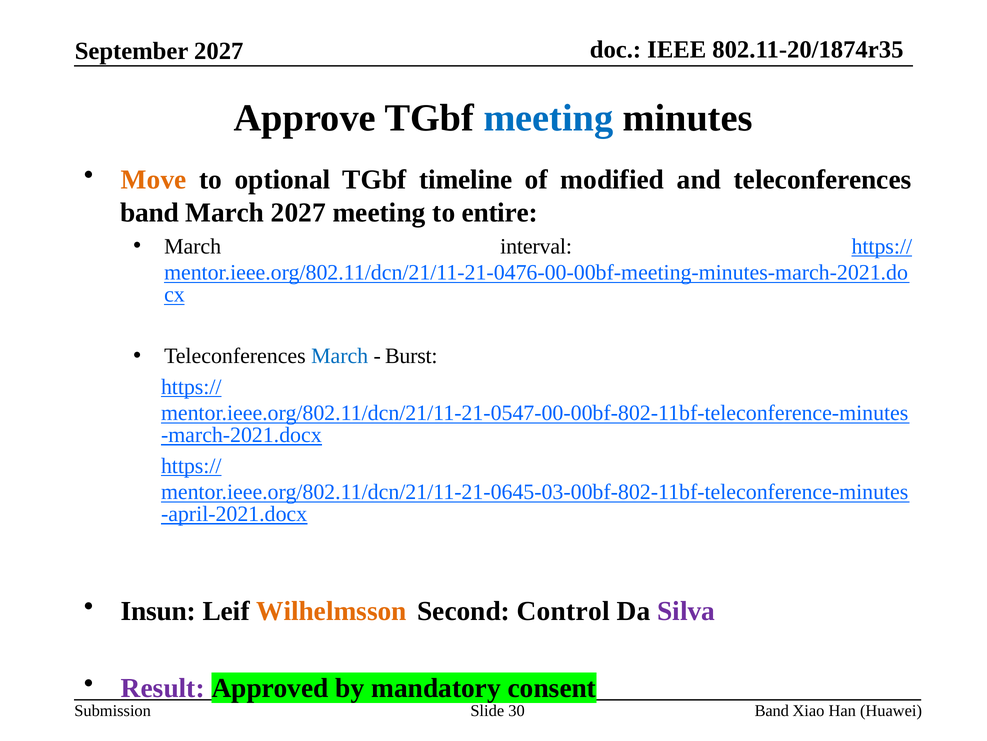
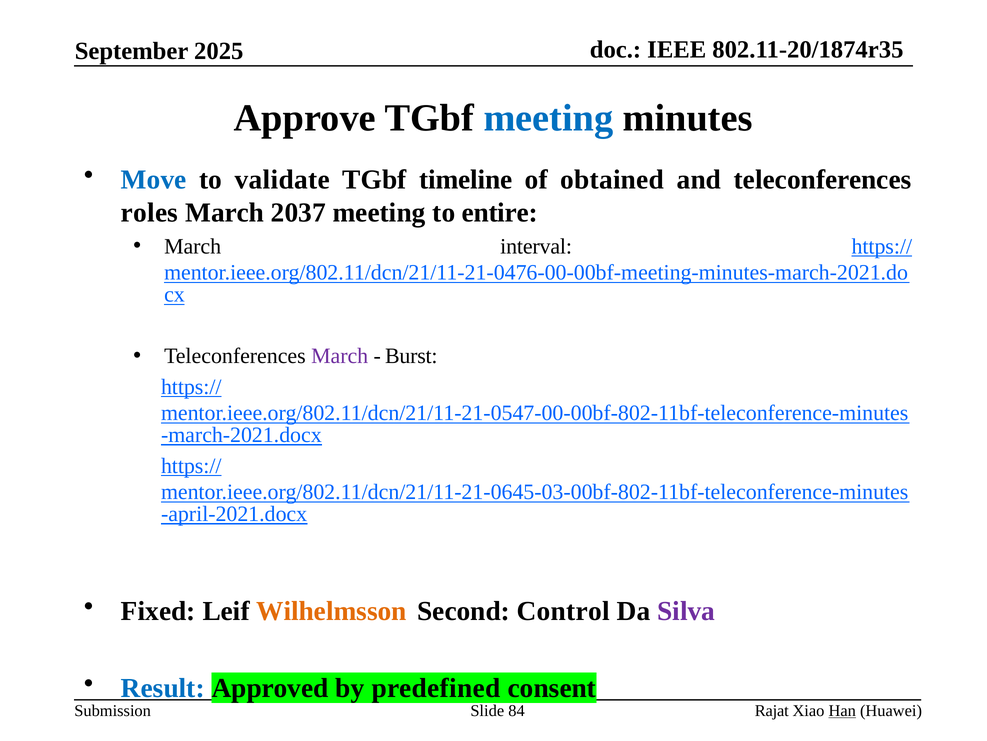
2027: 2027 -> 2025 (219, 51)
Move colour: orange -> blue (154, 180)
optional: optional -> validate (282, 180)
modified: modified -> obtained (612, 180)
band: band -> roles (150, 213)
March 2027: 2027 -> 2037 (298, 213)
March colour: blue -> purple (340, 356)
Insun: Insun -> Fixed (158, 610)
Result colour: purple -> blue (163, 687)
mandatory: mandatory -> predefined (436, 687)
30: 30 -> 84 (517, 710)
Band: Band -> Rajat (772, 710)
Han underline: none -> present (842, 710)
